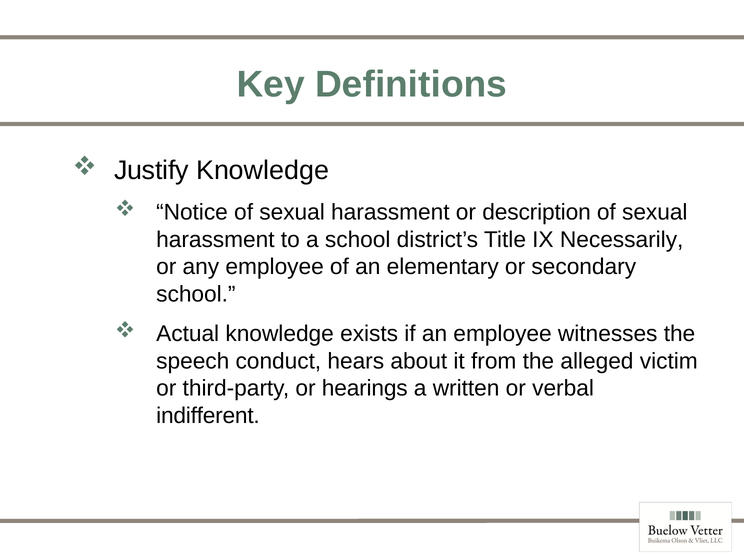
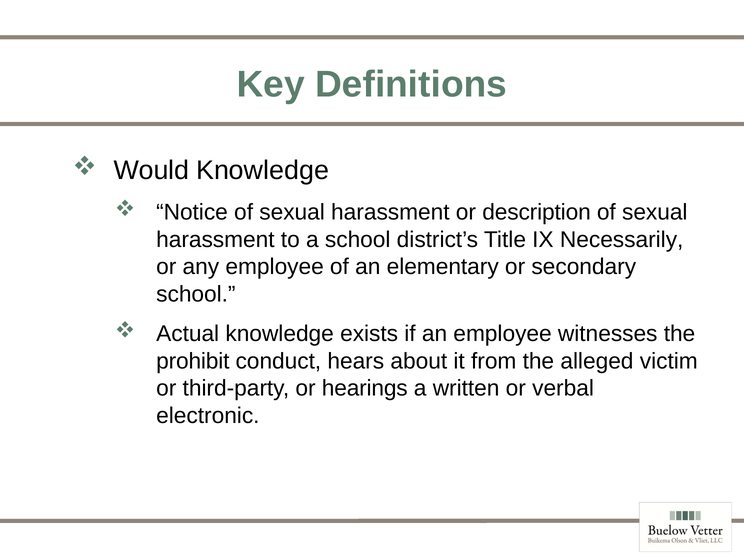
Justify: Justify -> Would (151, 171)
speech: speech -> prohibit (193, 361)
indifferent: indifferent -> electronic (208, 416)
